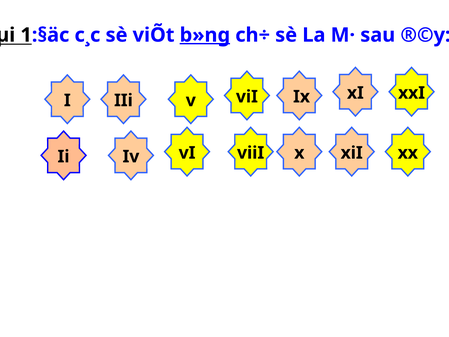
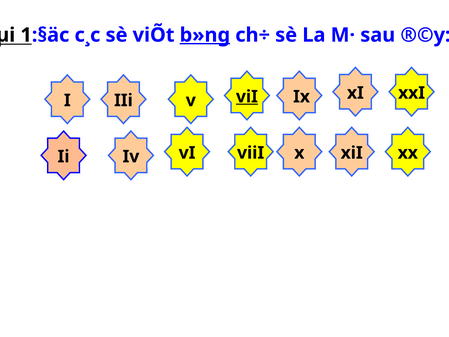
viI underline: none -> present (247, 97)
